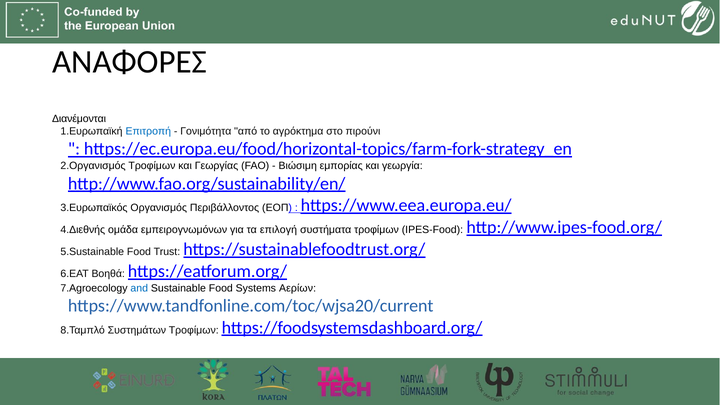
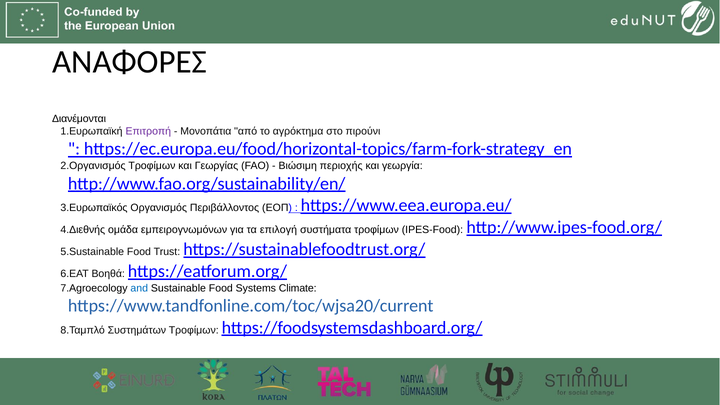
Επιτροπή colour: blue -> purple (148, 131)
Γονιμότητα: Γονιμότητα -> Μονοπάτια (206, 131)
εμπορίας: εμπορίας -> περιοχής (341, 166)
Αερίων: Αερίων -> Climate (298, 288)
